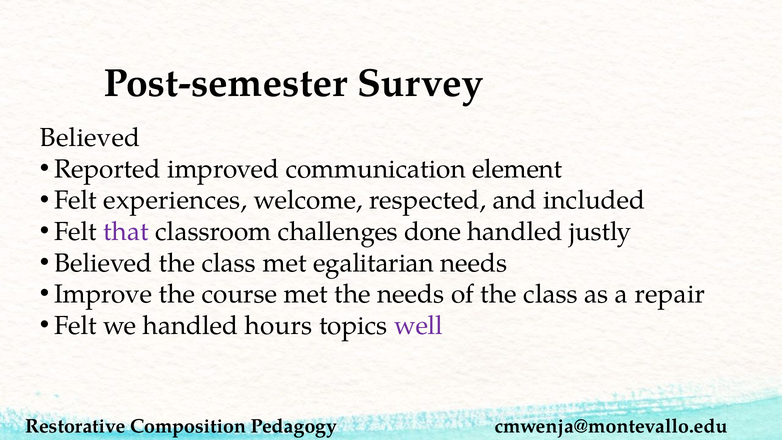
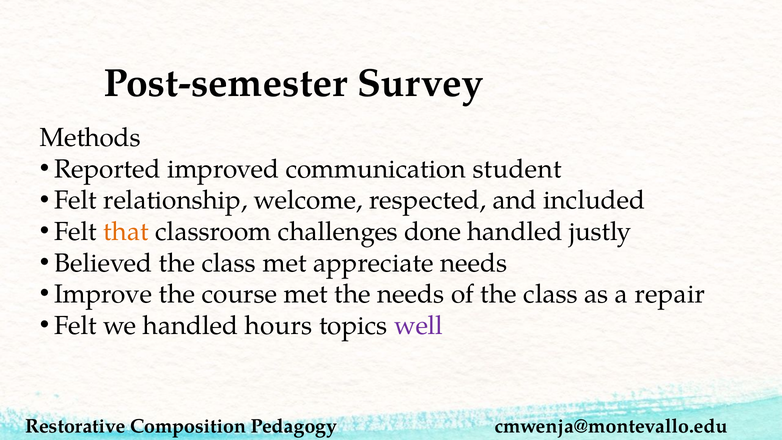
Believed: Believed -> Methods (90, 138)
element: element -> student (517, 169)
experiences: experiences -> relationship (175, 200)
that colour: purple -> orange (126, 232)
egalitarian: egalitarian -> appreciate (373, 263)
